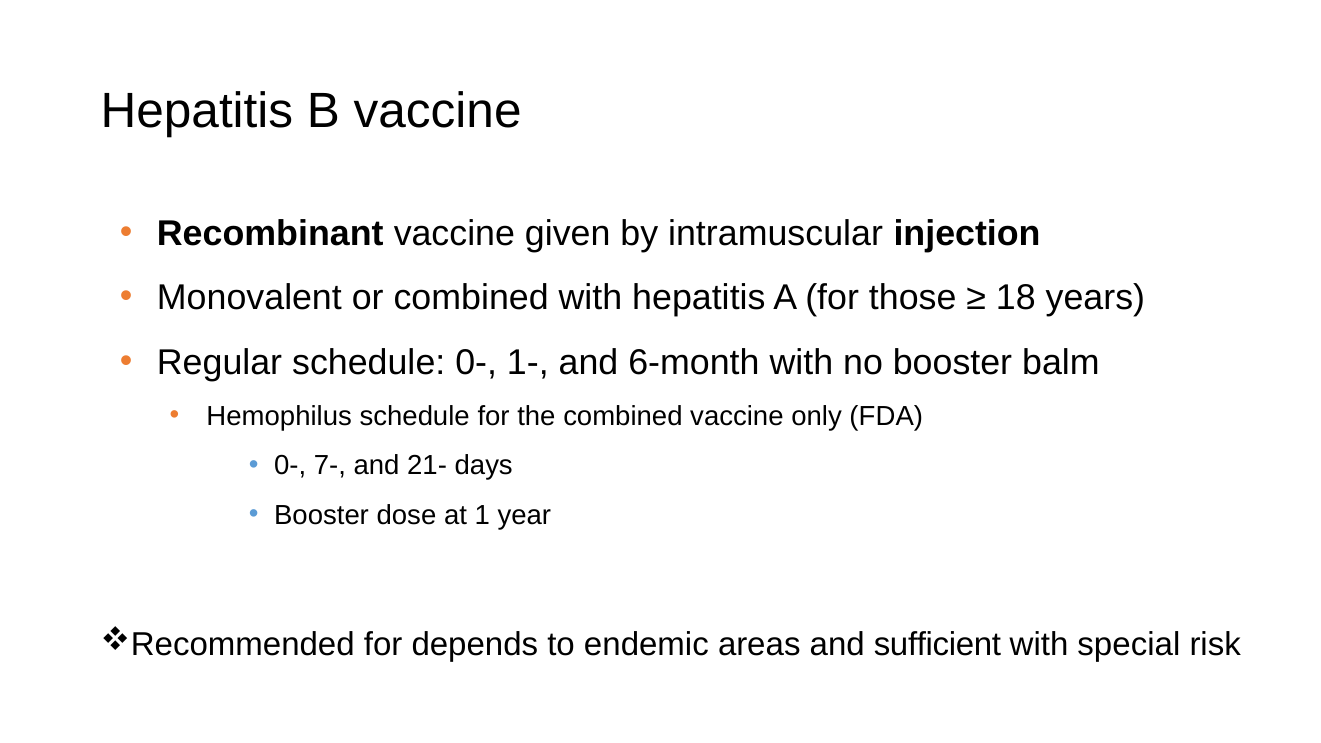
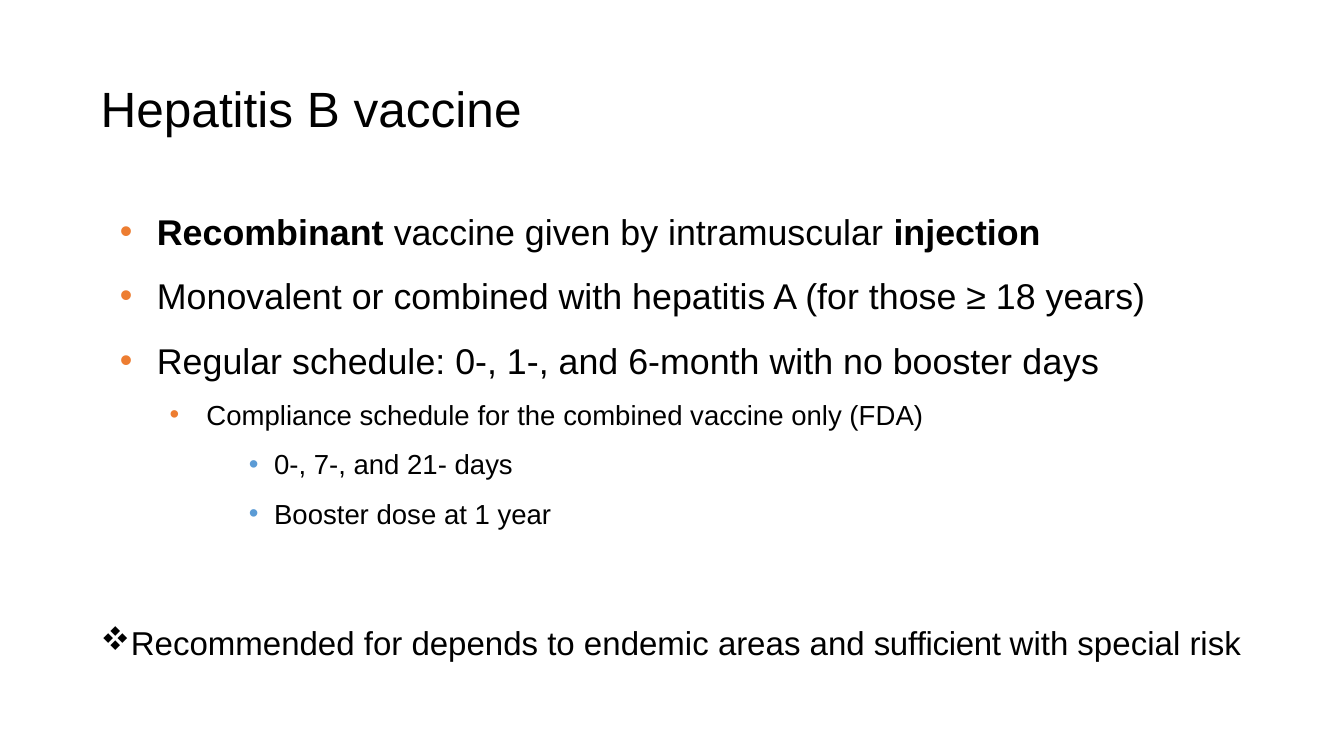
booster balm: balm -> days (1061, 362)
Hemophilus: Hemophilus -> Compliance (279, 416)
